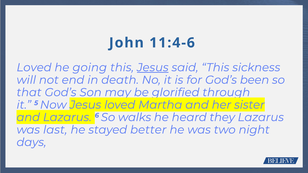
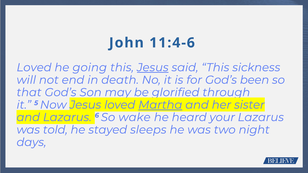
Martha underline: none -> present (160, 105)
walks: walks -> wake (135, 117)
they: they -> your (222, 117)
last: last -> told (55, 130)
better: better -> sleeps (148, 130)
